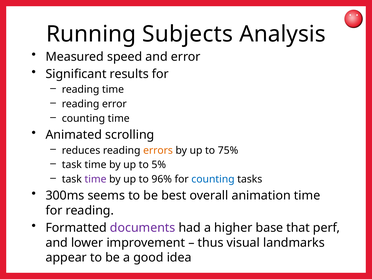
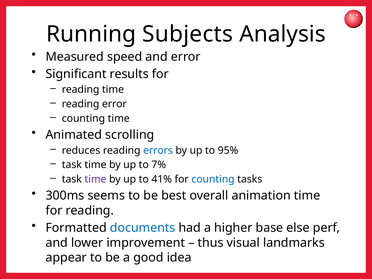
errors colour: orange -> blue (158, 150)
75%: 75% -> 95% (228, 150)
5%: 5% -> 7% (159, 165)
96%: 96% -> 41% (162, 179)
documents colour: purple -> blue (143, 228)
that: that -> else (298, 228)
